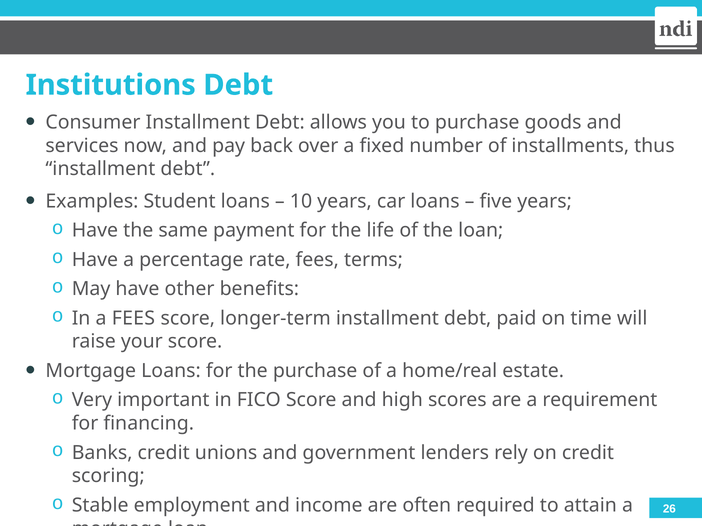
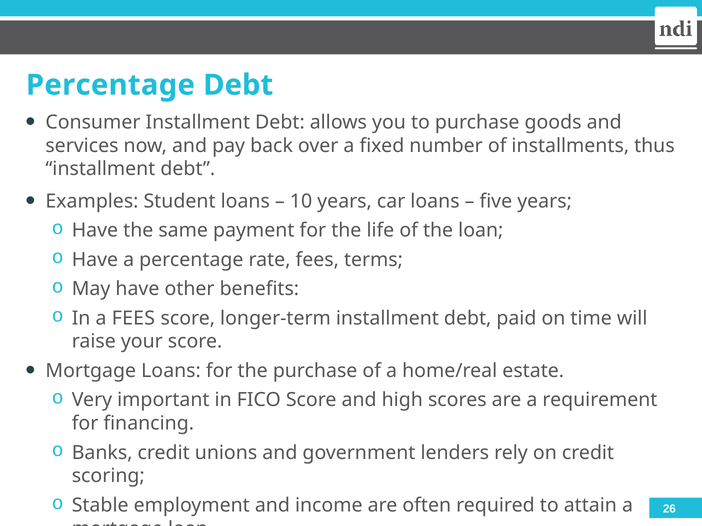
Institutions: Institutions -> Percentage (110, 85)
